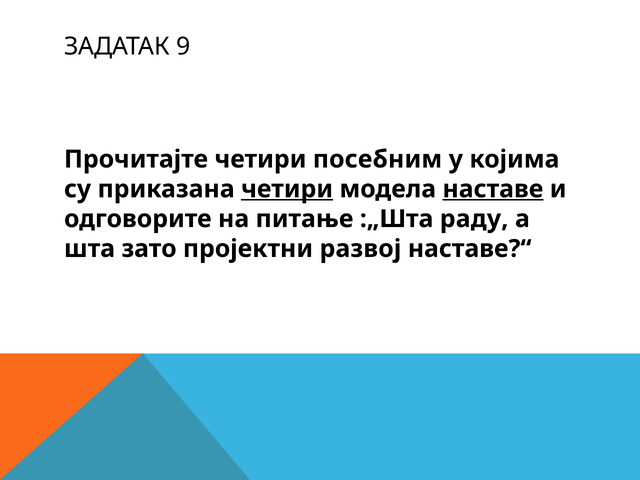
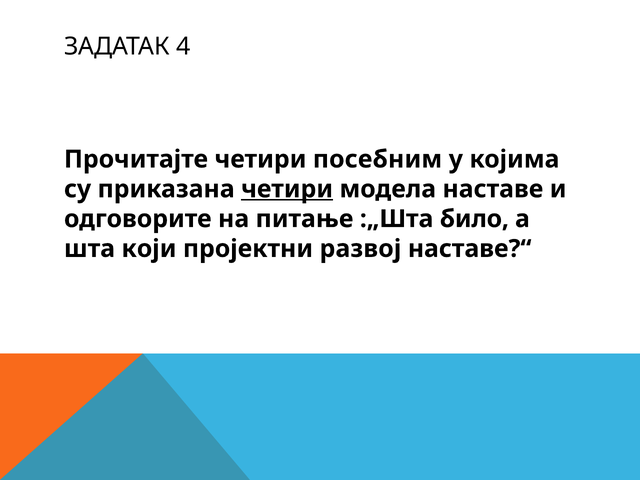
9: 9 -> 4 (183, 47)
наставе underline: present -> none (493, 189)
раду: раду -> било (474, 219)
зато: зато -> који (149, 249)
